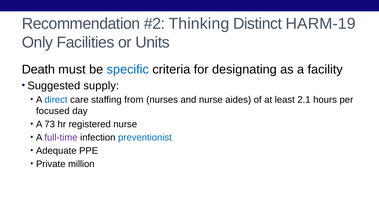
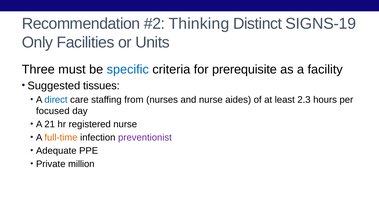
HARM-19: HARM-19 -> SIGNS-19 (321, 24)
Death: Death -> Three (38, 69)
designating: designating -> prerequisite (244, 69)
supply: supply -> tissues (101, 86)
2.1: 2.1 -> 2.3 (304, 100)
73: 73 -> 21 (50, 124)
full-time colour: purple -> orange (61, 138)
preventionist colour: blue -> purple (145, 138)
